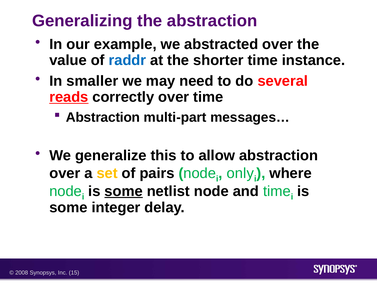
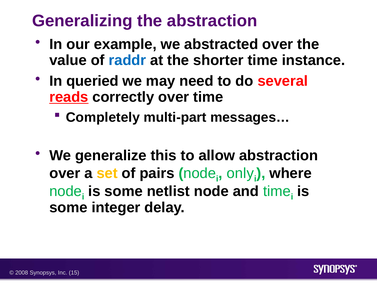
smaller: smaller -> queried (92, 81)
Abstraction: Abstraction -> Completely (103, 117)
some underline: present -> none (124, 191)
